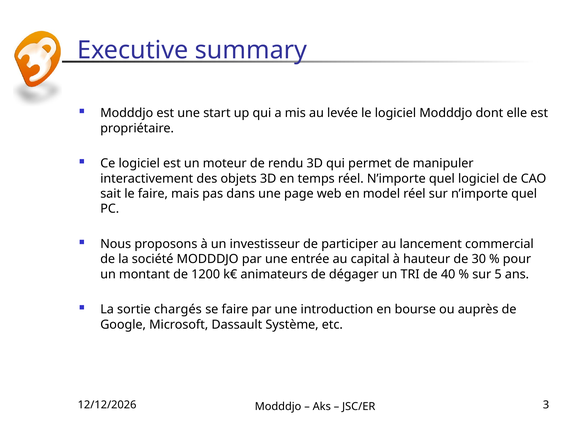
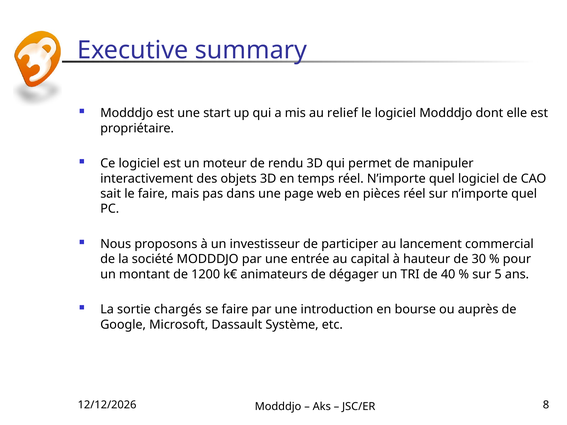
levée: levée -> relief (342, 113)
model: model -> pièces (381, 194)
3: 3 -> 8 (546, 405)
